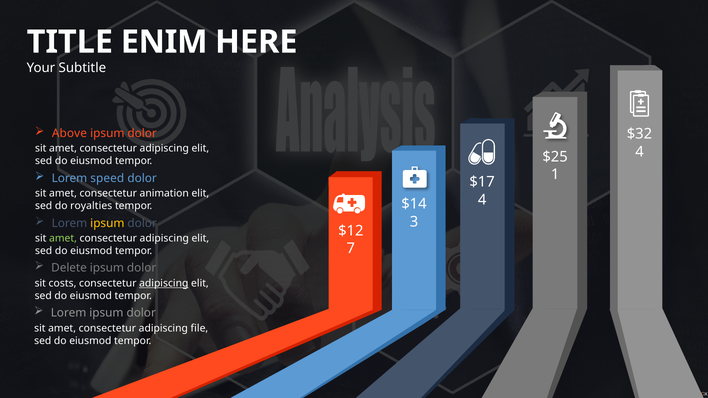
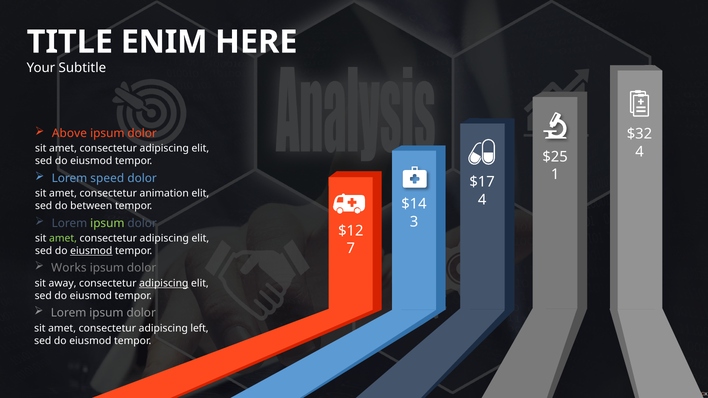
royalties: royalties -> between (91, 206)
ipsum colour: yellow -> light green (107, 223)
eiusmod underline: none -> present (91, 251)
Delete: Delete -> Works (69, 268)
costs: costs -> away (63, 283)
file: file -> left (200, 328)
